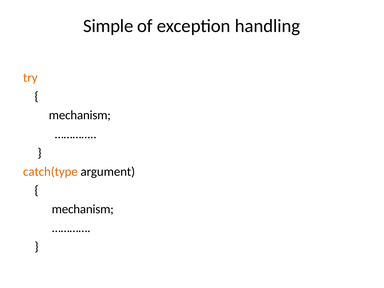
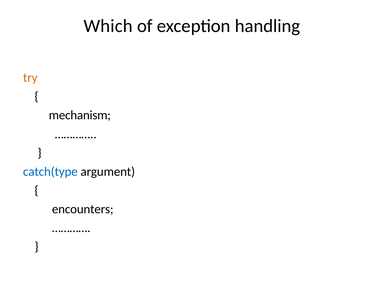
Simple: Simple -> Which (108, 26)
catch(type colour: orange -> blue (50, 172)
mechanism: mechanism -> encounters (83, 209)
